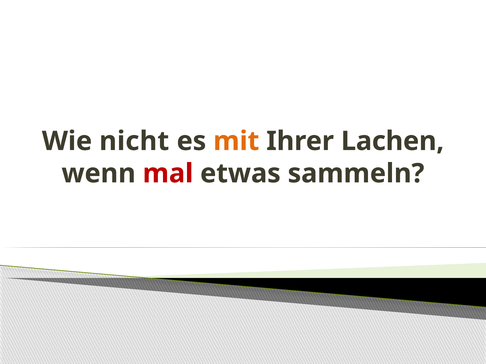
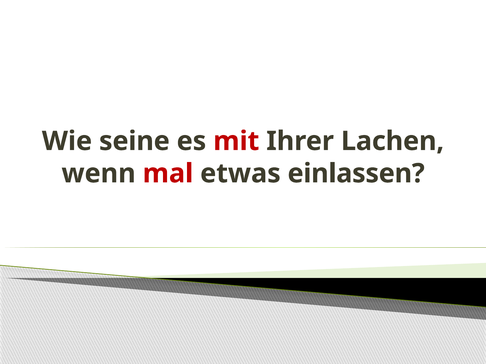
nicht: nicht -> seine (134, 141)
mit colour: orange -> red (236, 141)
sammeln: sammeln -> einlassen (356, 174)
